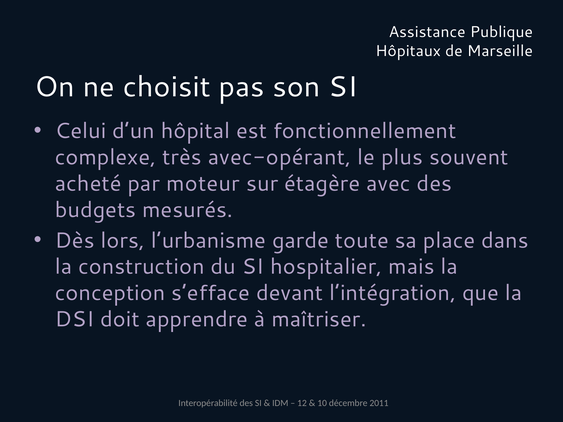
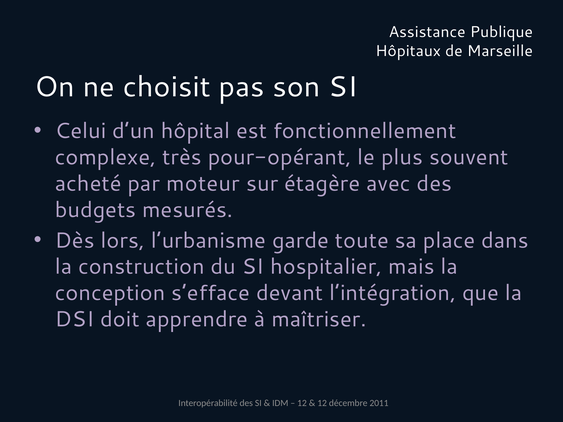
avec-opérant: avec-opérant -> pour-opérant (280, 157)
10: 10 -> 12 (322, 403)
